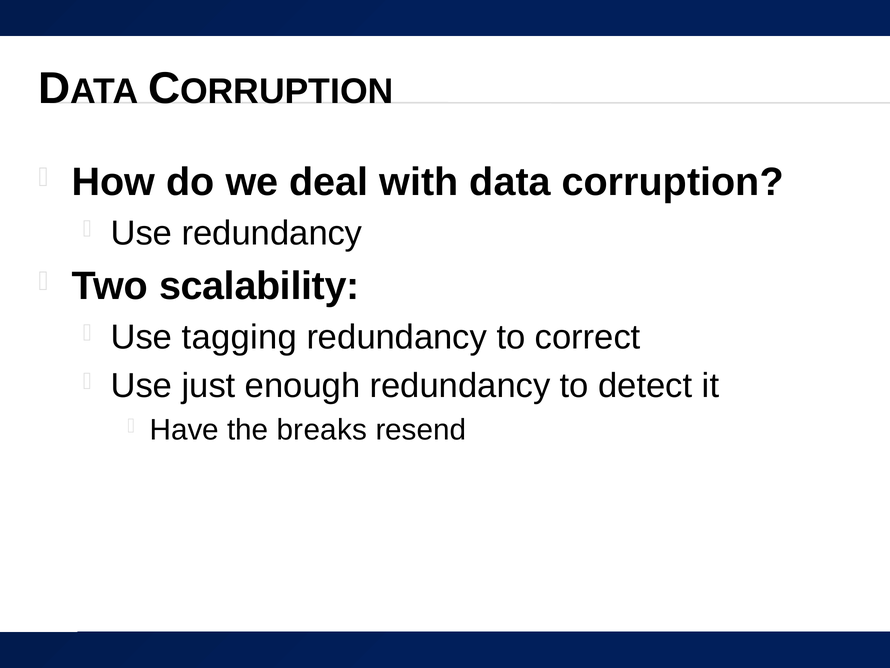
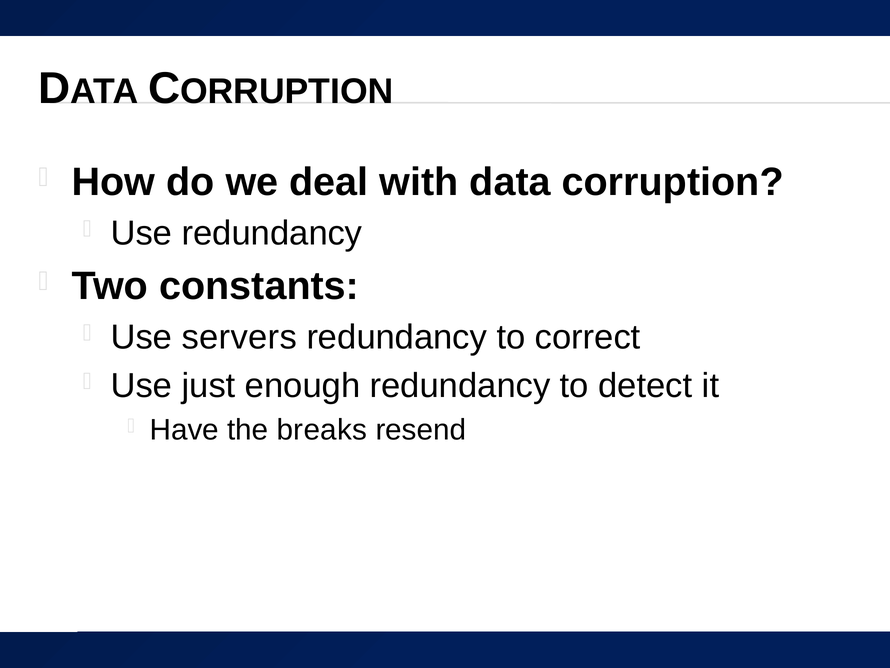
scalability: scalability -> constants (259, 286)
tagging: tagging -> servers (239, 337)
